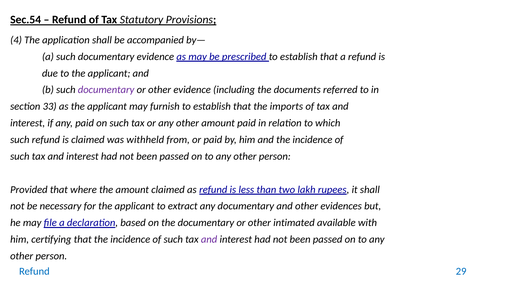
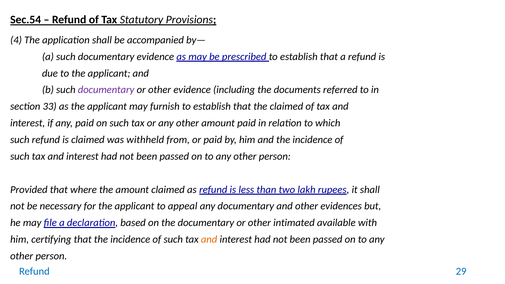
the imports: imports -> claimed (286, 106)
extract: extract -> appeal (183, 206)
and colour: purple -> orange (209, 239)
